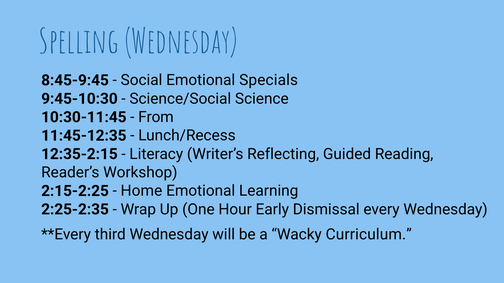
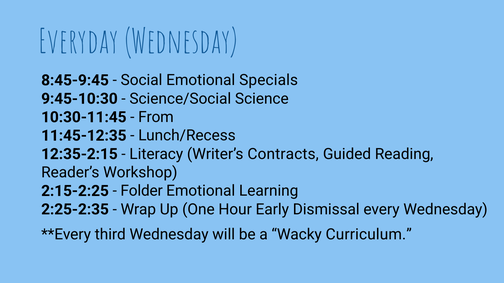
Spelling: Spelling -> Everyday (79, 42)
Reflecting: Reflecting -> Contracts (283, 154)
Home: Home -> Folder (142, 191)
